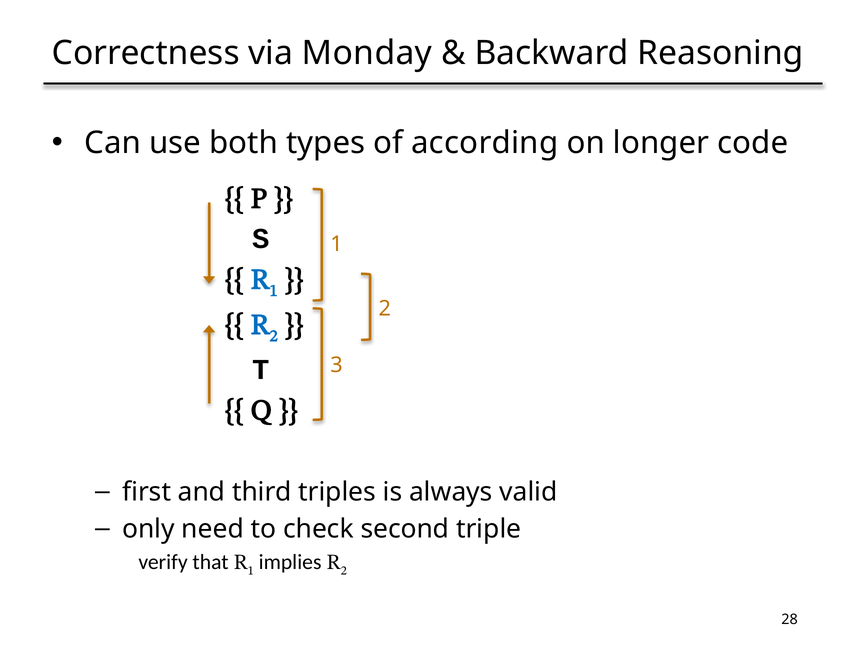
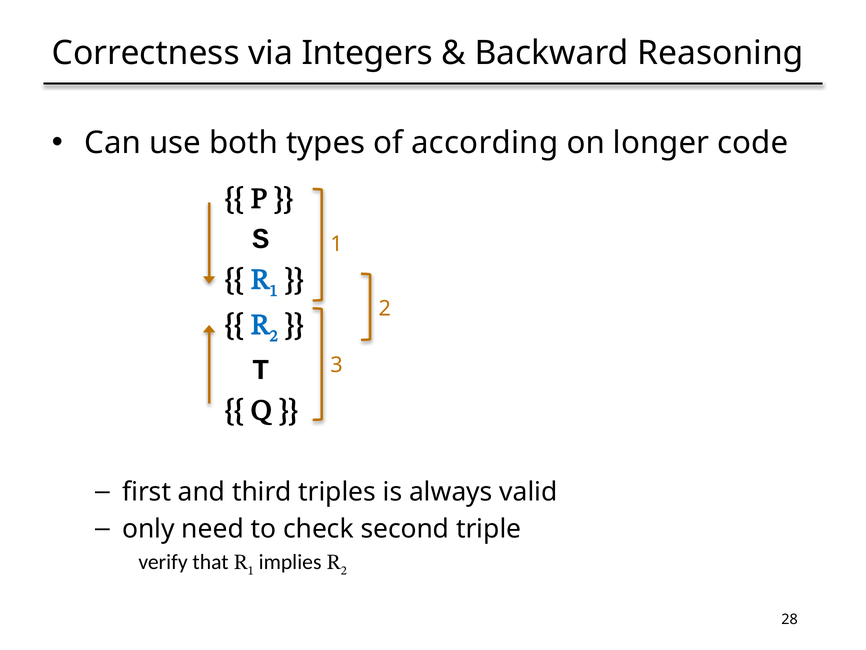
Monday: Monday -> Integers (367, 53)
